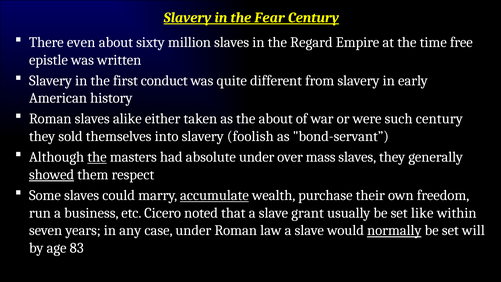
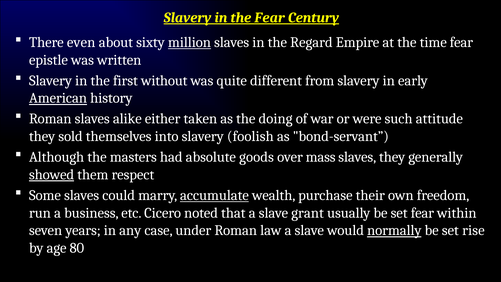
million underline: none -> present (189, 42)
time free: free -> fear (461, 42)
conduct: conduct -> without (164, 81)
American underline: none -> present (58, 98)
the about: about -> doing (276, 119)
such century: century -> attitude (439, 119)
the underline: present -> none (97, 157)
absolute under: under -> goods (256, 157)
set like: like -> fear (422, 213)
will: will -> rise (473, 230)
83: 83 -> 80 (77, 248)
